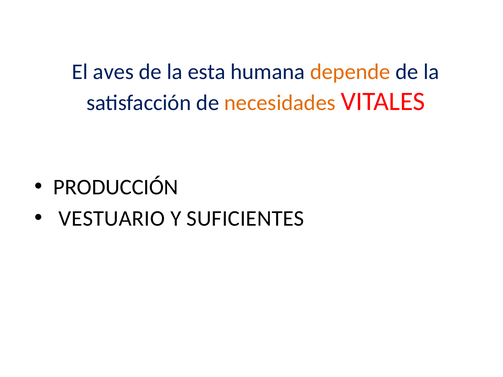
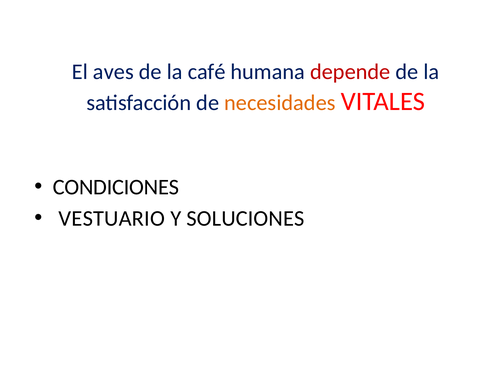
esta: esta -> café (207, 72)
depende colour: orange -> red (350, 72)
PRODUCCIÓN: PRODUCCIÓN -> CONDICIONES (116, 187)
SUFICIENTES: SUFICIENTES -> SOLUCIONES (245, 218)
